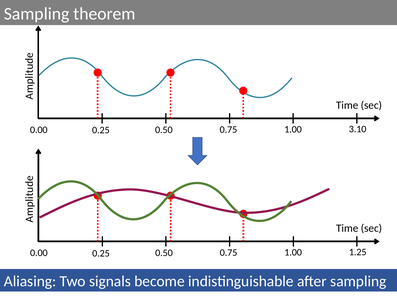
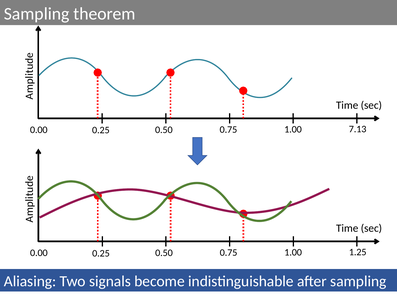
3.10: 3.10 -> 7.13 (358, 129)
